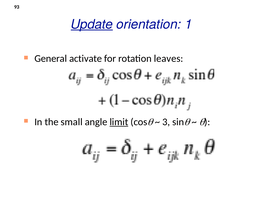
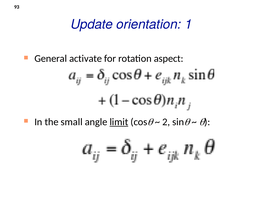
Update underline: present -> none (92, 24)
leaves: leaves -> aspect (169, 59)
3: 3 -> 2 (166, 122)
